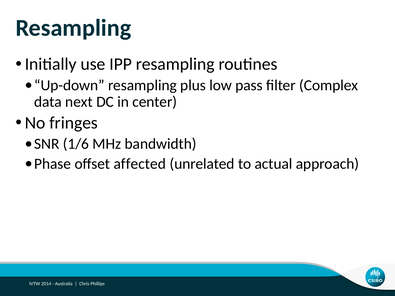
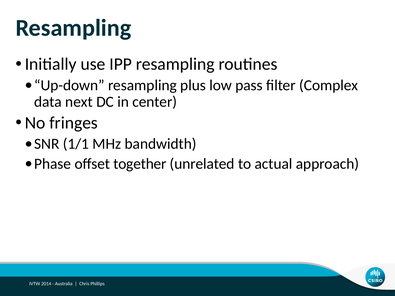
1/6: 1/6 -> 1/1 (76, 144)
affected: affected -> together (140, 164)
